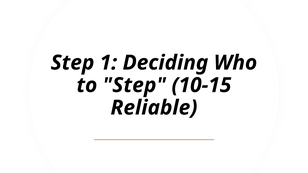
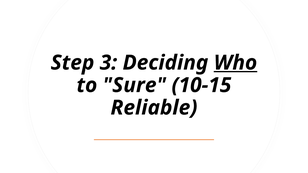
1: 1 -> 3 (108, 63)
Who underline: none -> present (235, 63)
to Step: Step -> Sure (134, 85)
